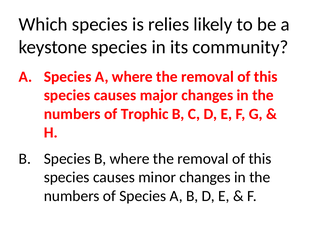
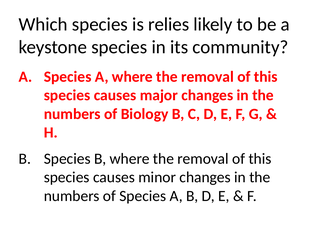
Trophic: Trophic -> Biology (145, 114)
